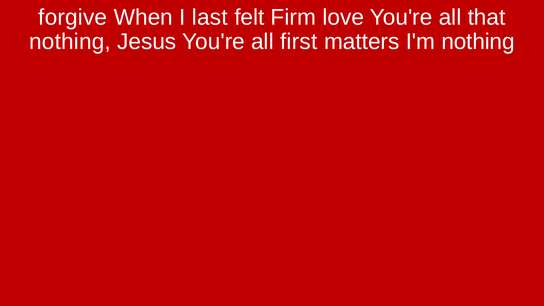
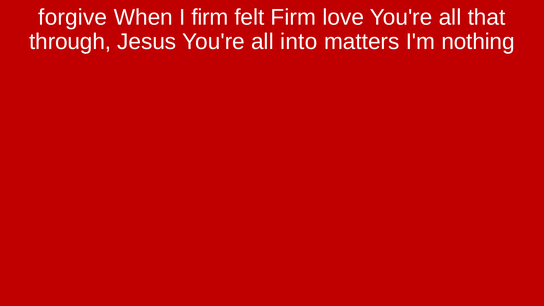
I last: last -> firm (210, 17)
nothing: nothing -> through (70, 42)
first: first -> into (299, 42)
